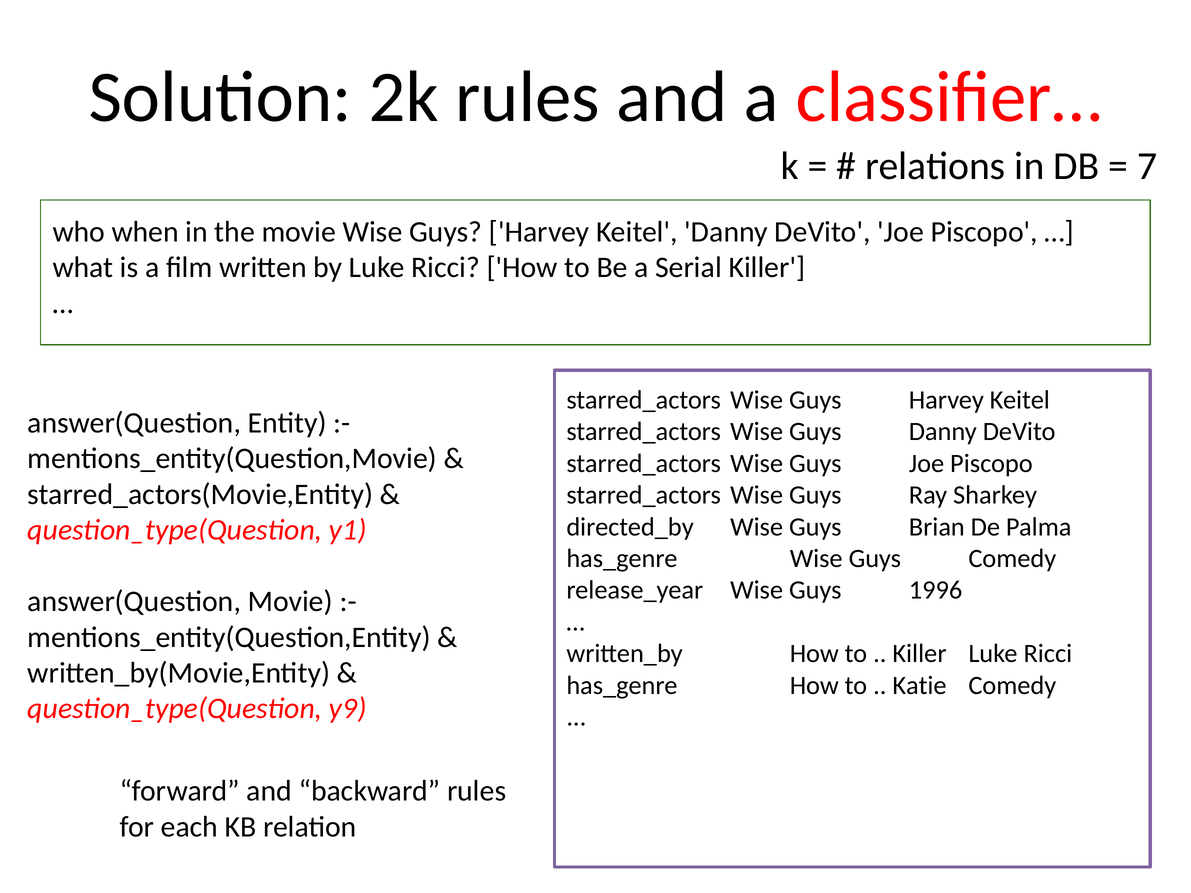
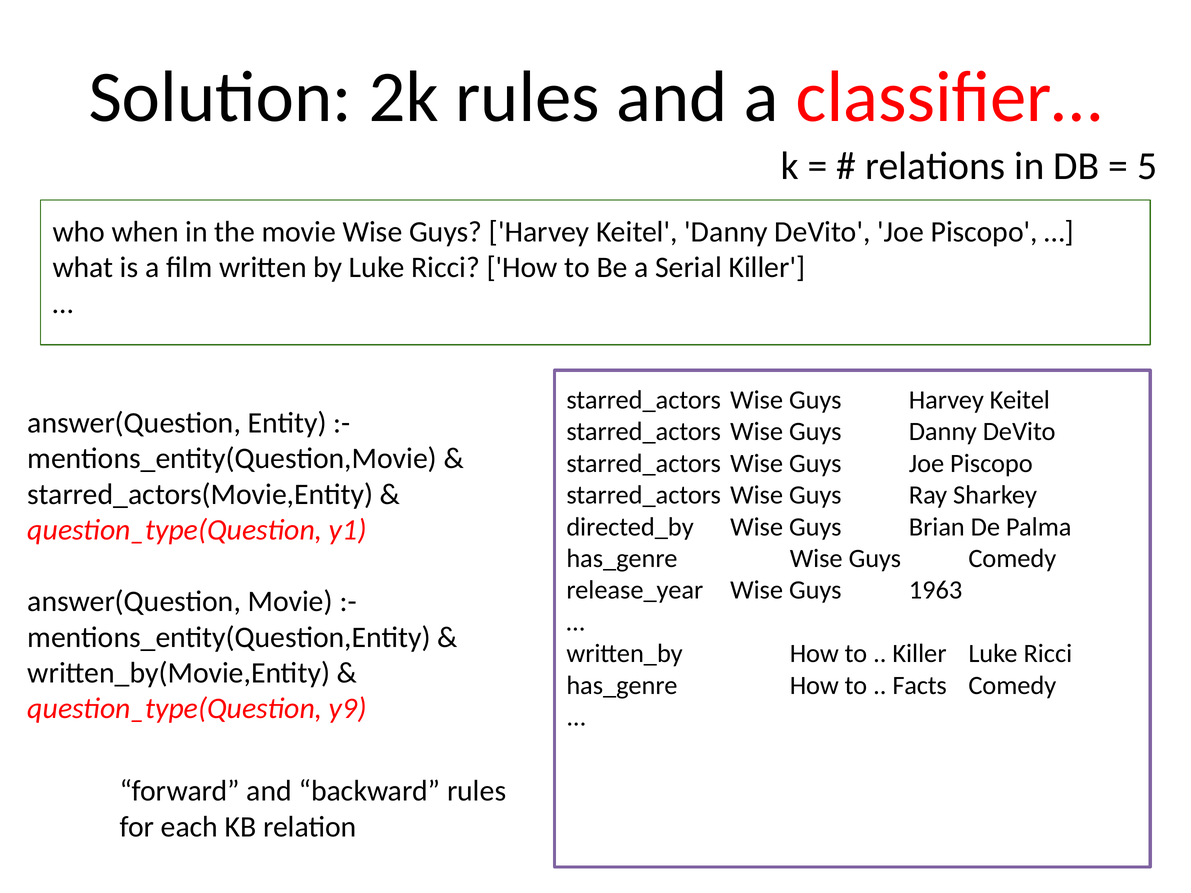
7: 7 -> 5 (1147, 166)
1996: 1996 -> 1963 (936, 590)
Katie: Katie -> Facts (920, 686)
